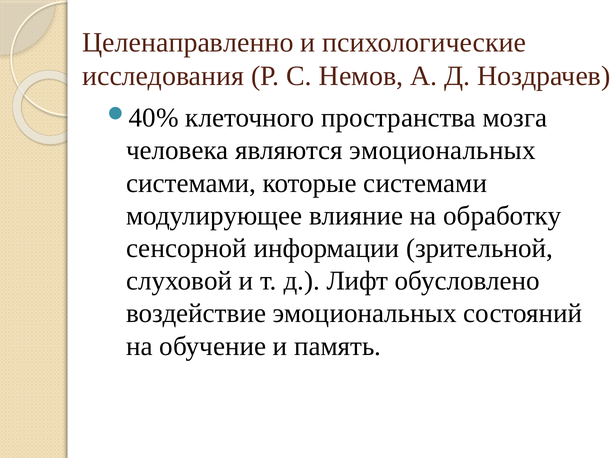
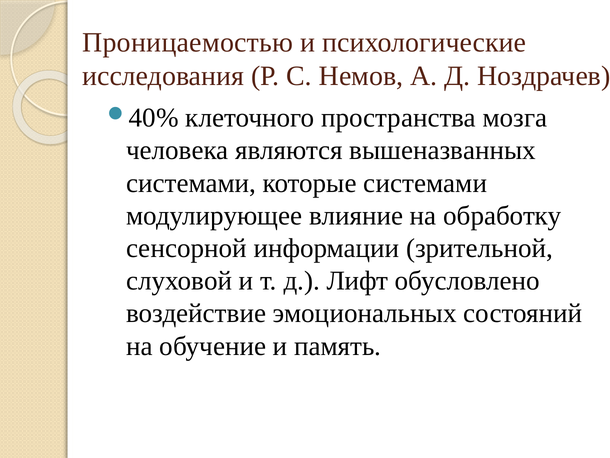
Целенаправленно: Целенаправленно -> Проницаемостью (188, 42)
являются эмоциональных: эмоциональных -> вышеназванных (443, 150)
